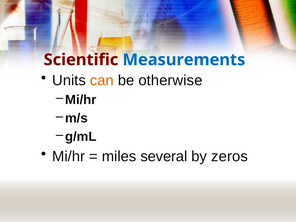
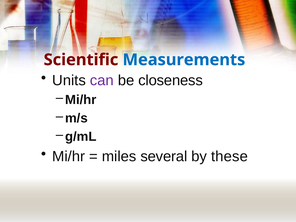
can colour: orange -> purple (102, 80)
otherwise: otherwise -> closeness (171, 80)
zeros: zeros -> these (230, 156)
